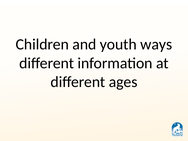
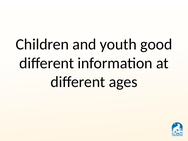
ways: ways -> good (156, 44)
